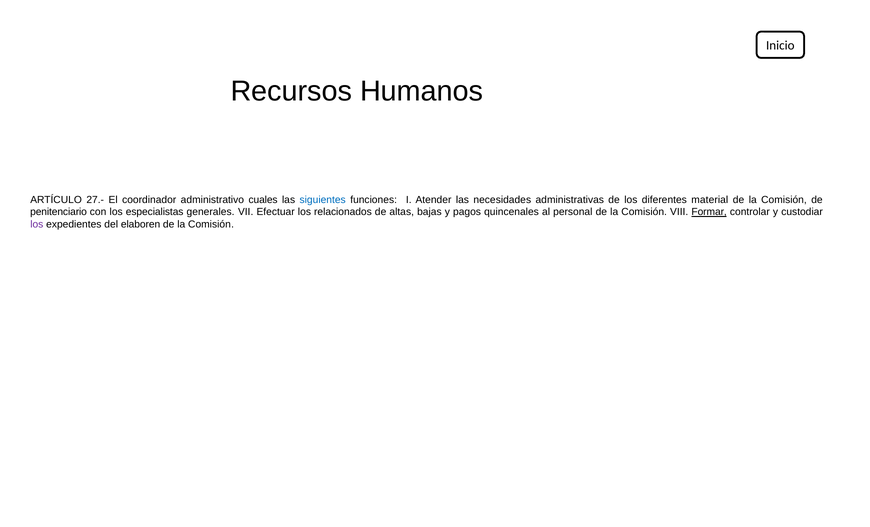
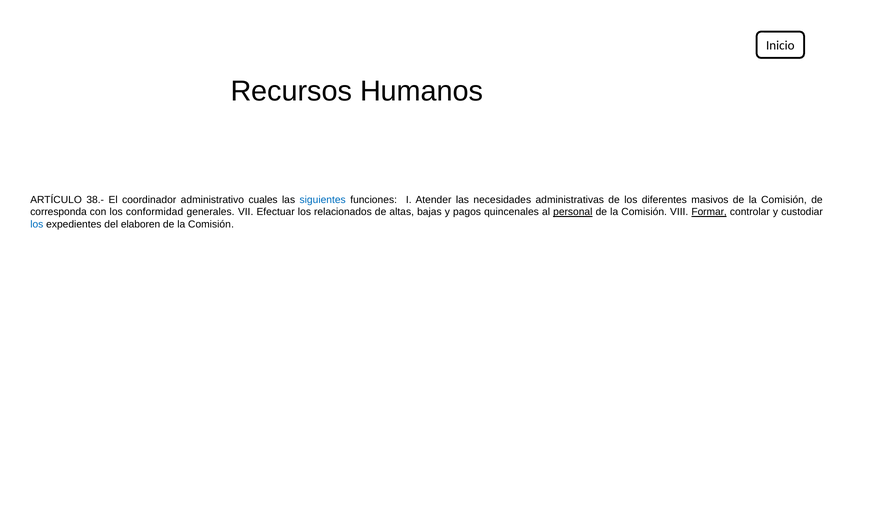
27.-: 27.- -> 38.- (95, 200)
material: material -> masivos (710, 200)
penitenciario: penitenciario -> corresponda (59, 212)
especialistas: especialistas -> conformidad (155, 212)
personal underline: none -> present (573, 212)
los colour: purple -> blue (37, 225)
